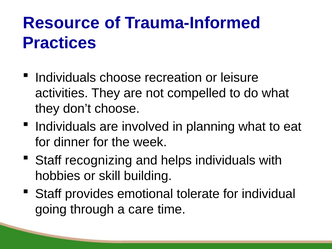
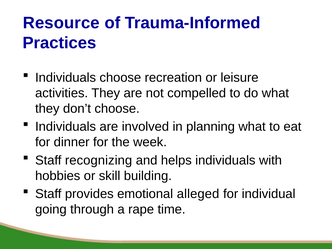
tolerate: tolerate -> alleged (198, 194)
care: care -> rape (141, 209)
